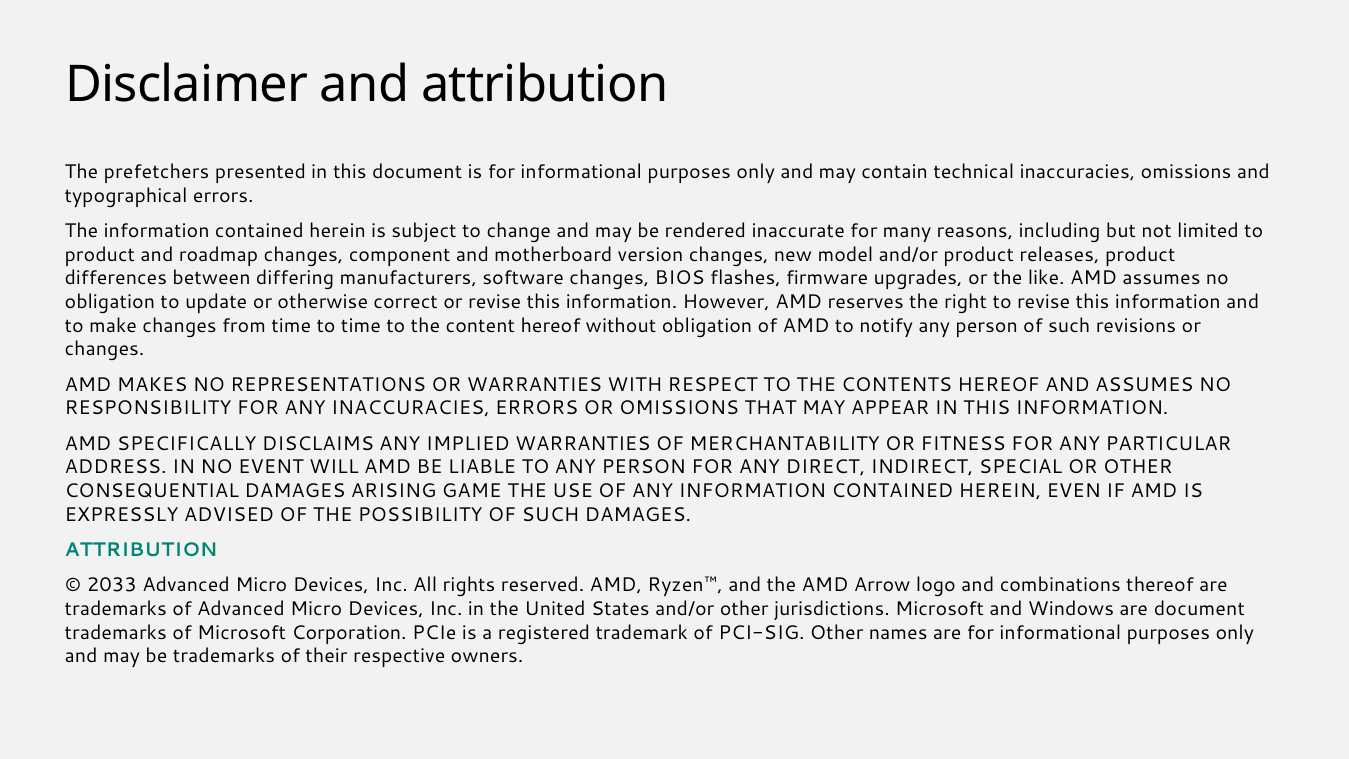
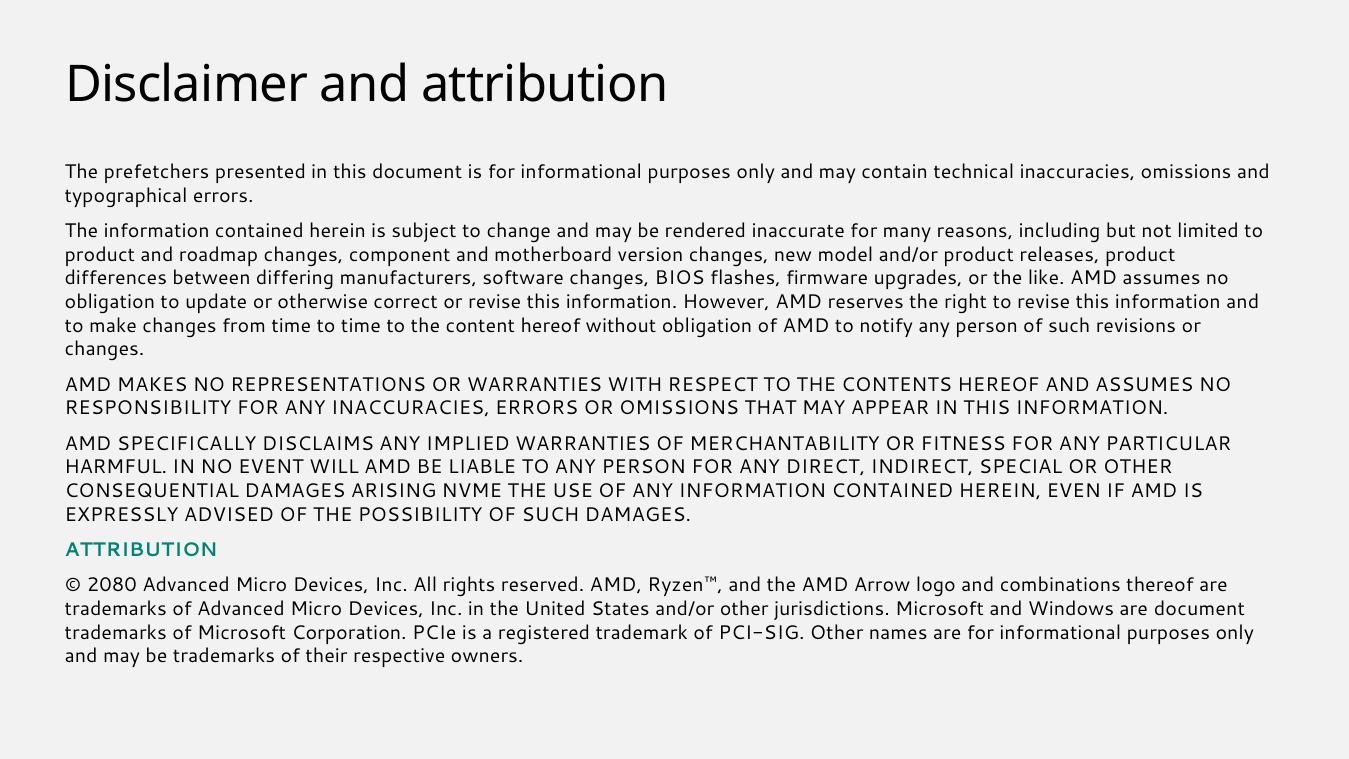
ADDRESS: ADDRESS -> HARMFUL (116, 467)
GAME: GAME -> NVME (472, 491)
2033: 2033 -> 2080 (112, 585)
